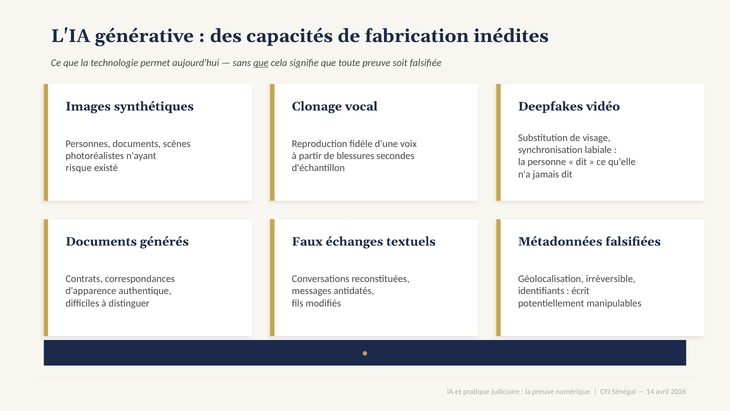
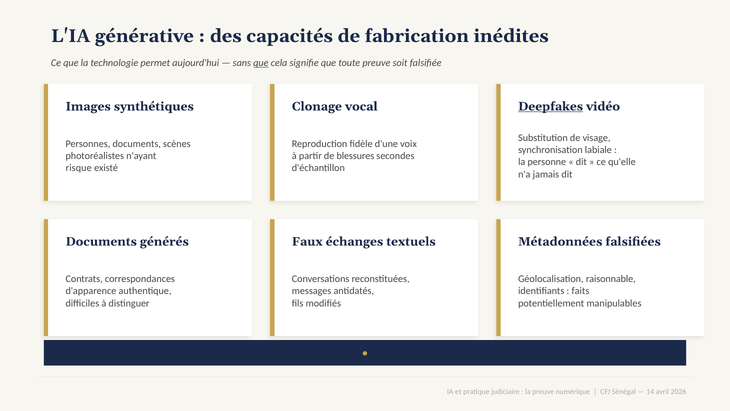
Deepfakes underline: none -> present (551, 106)
irréversible: irréversible -> raisonnable (611, 279)
écrit: écrit -> faits (580, 291)
